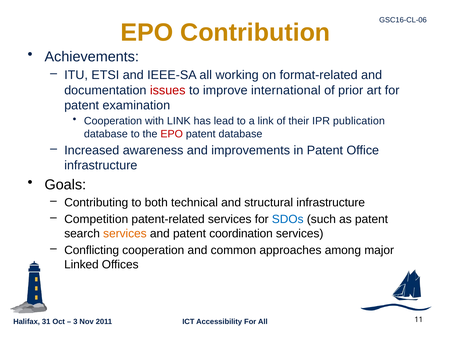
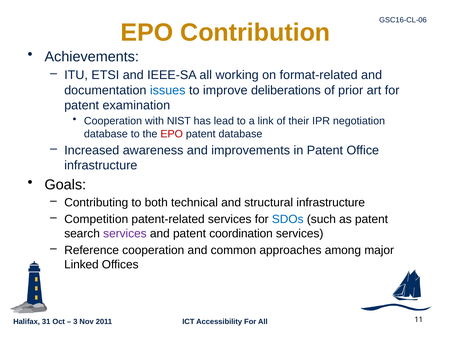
issues colour: red -> blue (168, 90)
international: international -> deliberations (286, 90)
with LINK: LINK -> NIST (179, 121)
publication: publication -> negotiation (359, 121)
services colour: orange -> purple (125, 234)
Conflicting: Conflicting -> Reference (92, 250)
